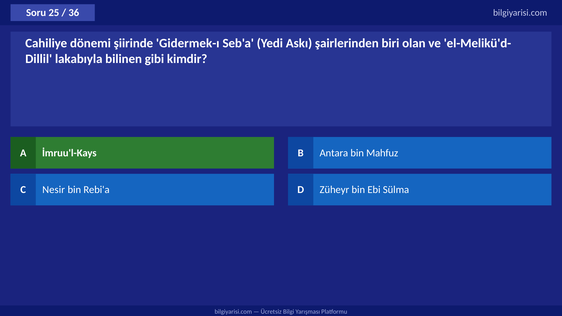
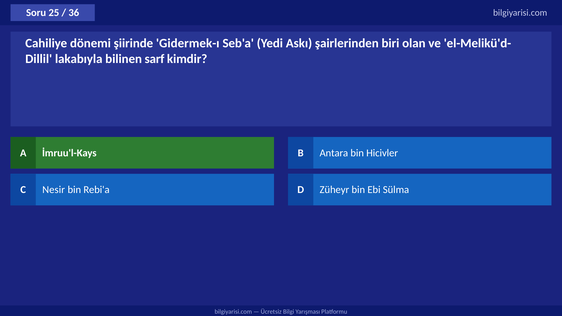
gibi: gibi -> sarf (155, 59)
Mahfuz: Mahfuz -> Hicivler (382, 153)
